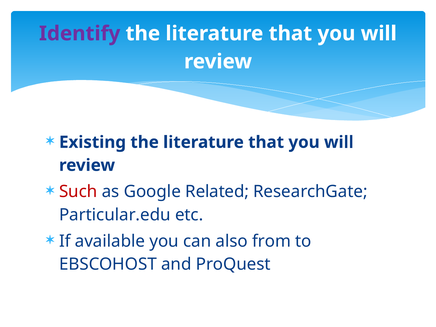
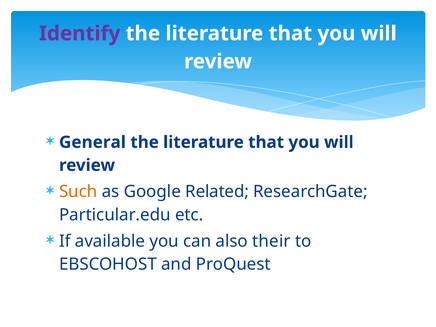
Existing: Existing -> General (92, 142)
Such colour: red -> orange (78, 192)
from: from -> their (271, 241)
